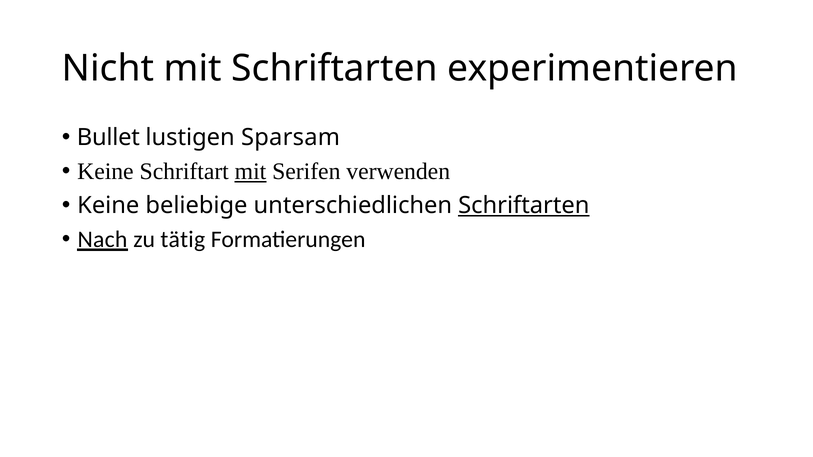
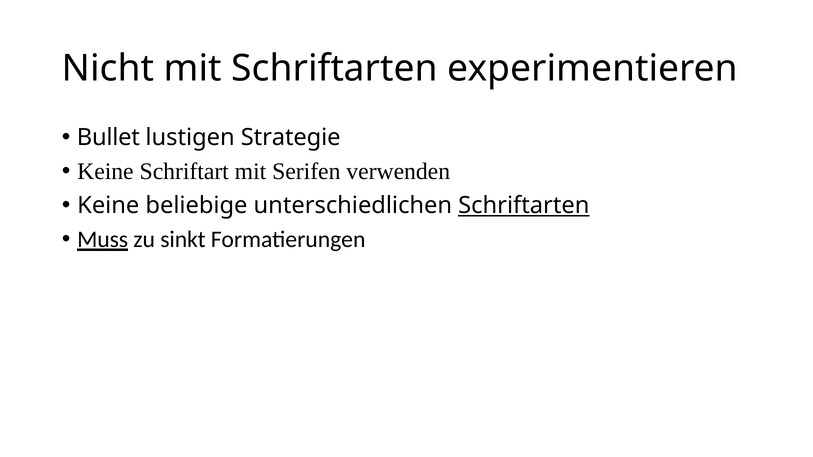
Sparsam: Sparsam -> Strategie (291, 137)
mit underline: present -> none (250, 172)
Nach: Nach -> Muss (103, 240)
tätig: tätig -> sinkt (183, 240)
